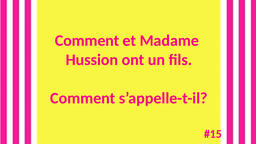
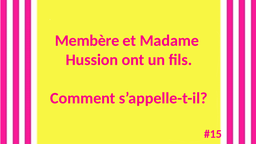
Comment: Comment -> Membère (87, 41)
